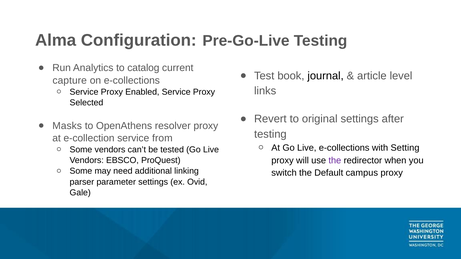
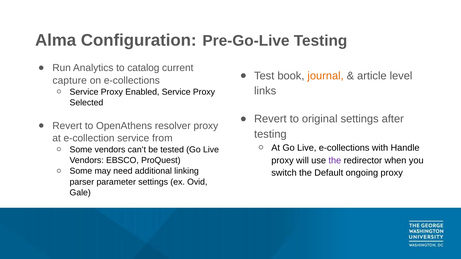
journal colour: black -> orange (326, 76)
Masks: Masks -> Revert (67, 126)
Setting: Setting -> Handle (405, 148)
campus: campus -> ongoing (362, 173)
